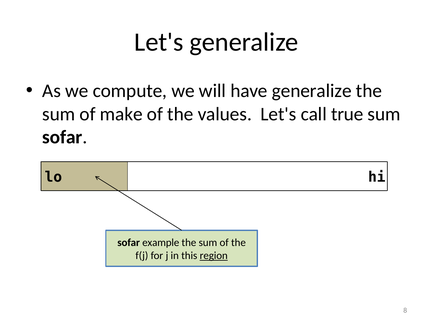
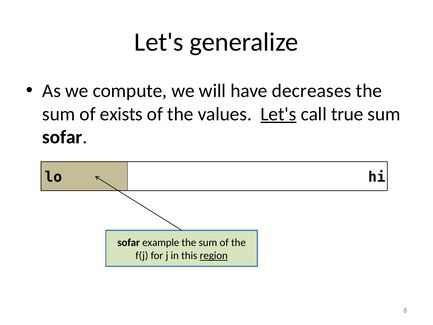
have generalize: generalize -> decreases (312, 91)
make: make -> exists (121, 114)
Let's underline: none -> present (278, 114)
